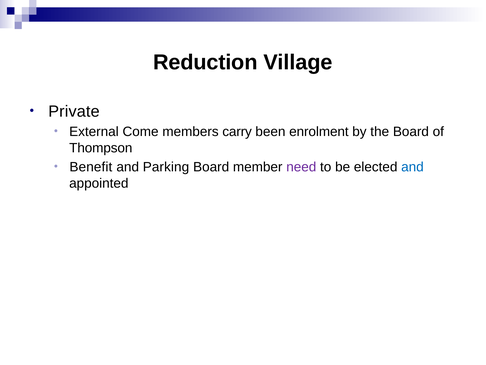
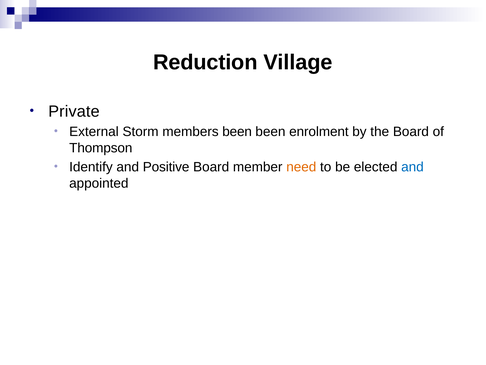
Come: Come -> Storm (141, 132)
members carry: carry -> been (237, 132)
Benefit: Benefit -> Identify (91, 167)
Parking: Parking -> Positive (166, 167)
need colour: purple -> orange (301, 167)
